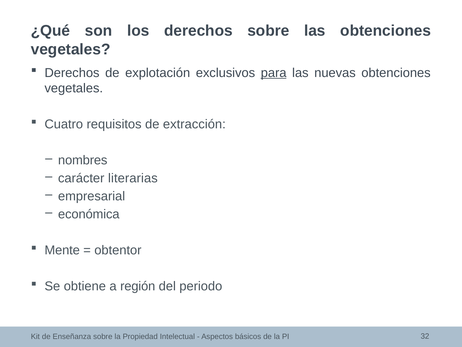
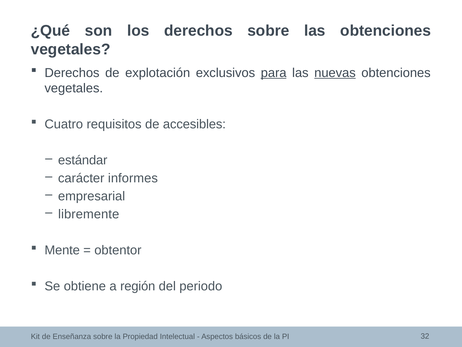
nuevas underline: none -> present (335, 73)
extracción: extracción -> accesibles (194, 124)
nombres: nombres -> estándar (83, 160)
literarias: literarias -> informes (133, 178)
económica: económica -> libremente (89, 214)
